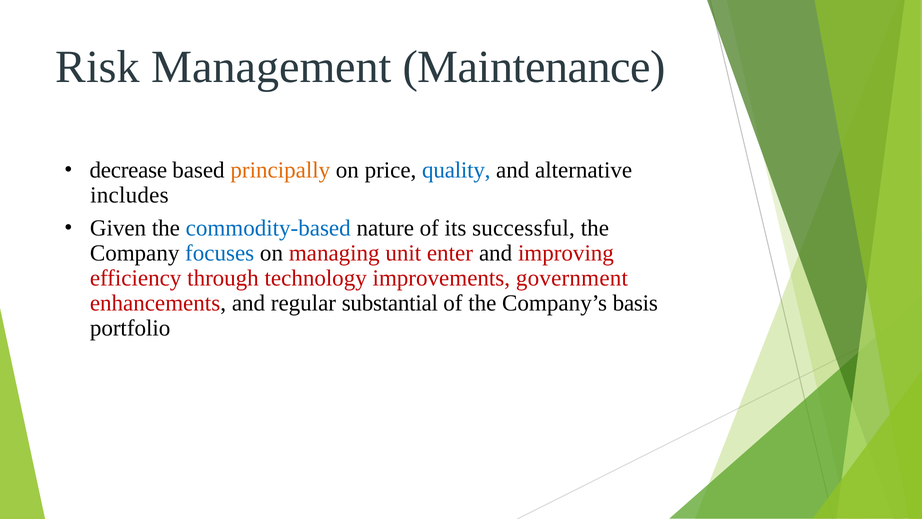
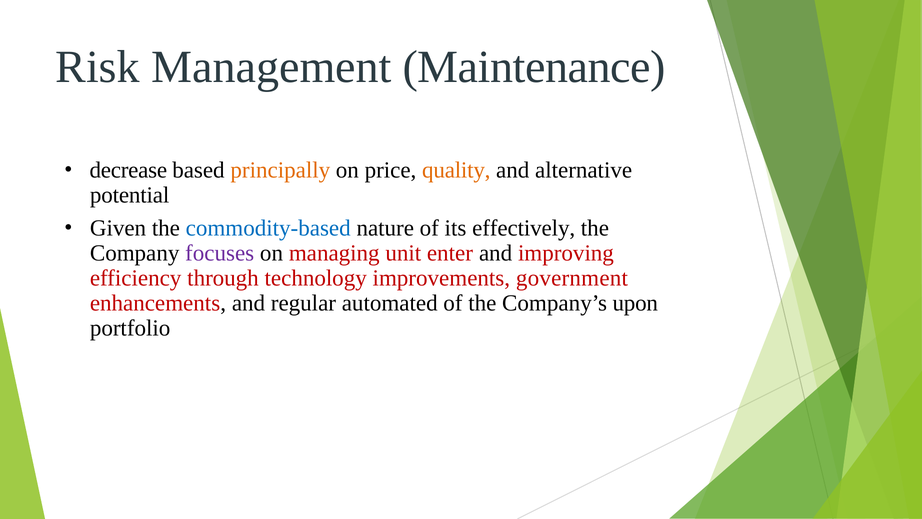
quality colour: blue -> orange (456, 170)
includes: includes -> potential (130, 195)
successful: successful -> effectively (524, 228)
focuses colour: blue -> purple (220, 253)
substantial: substantial -> automated (390, 303)
basis: basis -> upon (635, 303)
